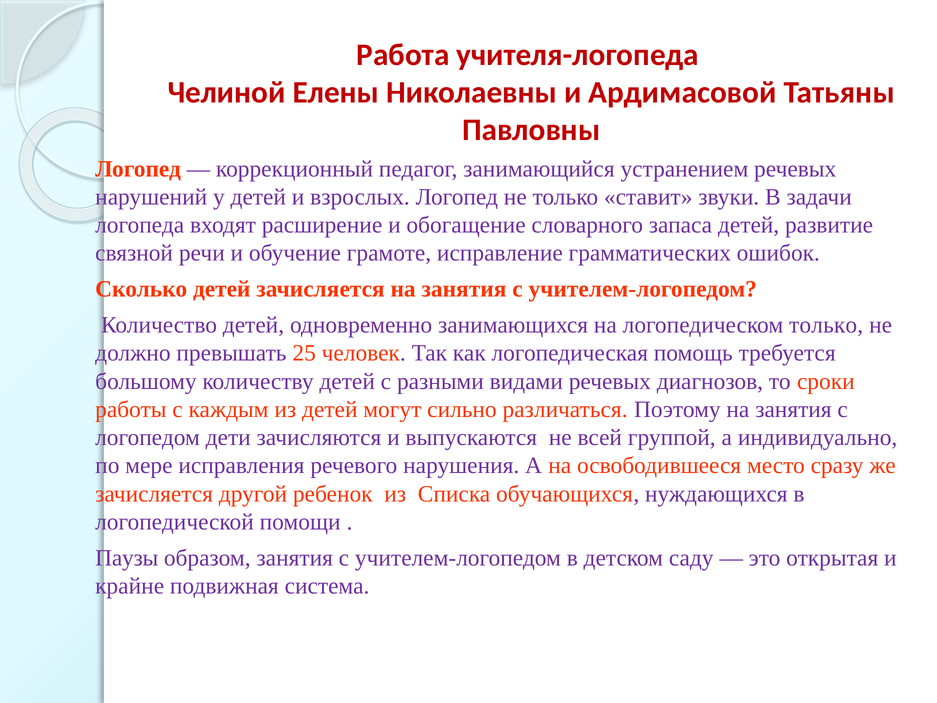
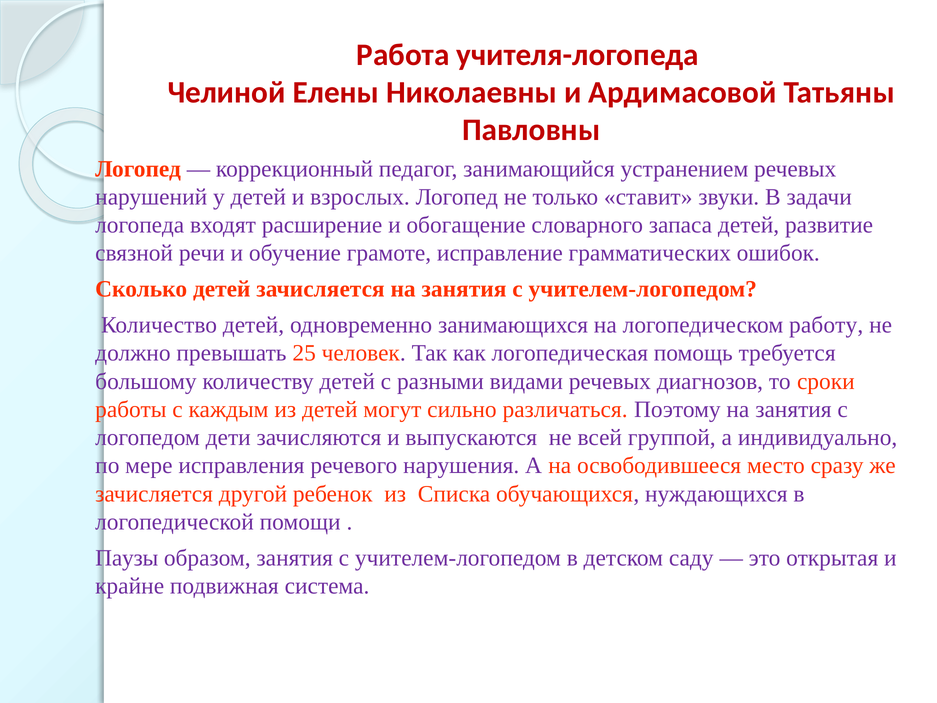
логопедическом только: только -> работу (826, 325)
